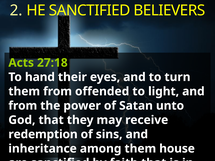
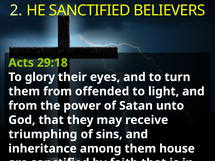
27:18: 27:18 -> 29:18 (52, 63)
hand: hand -> glory (40, 77)
redemption: redemption -> triumphing (43, 135)
